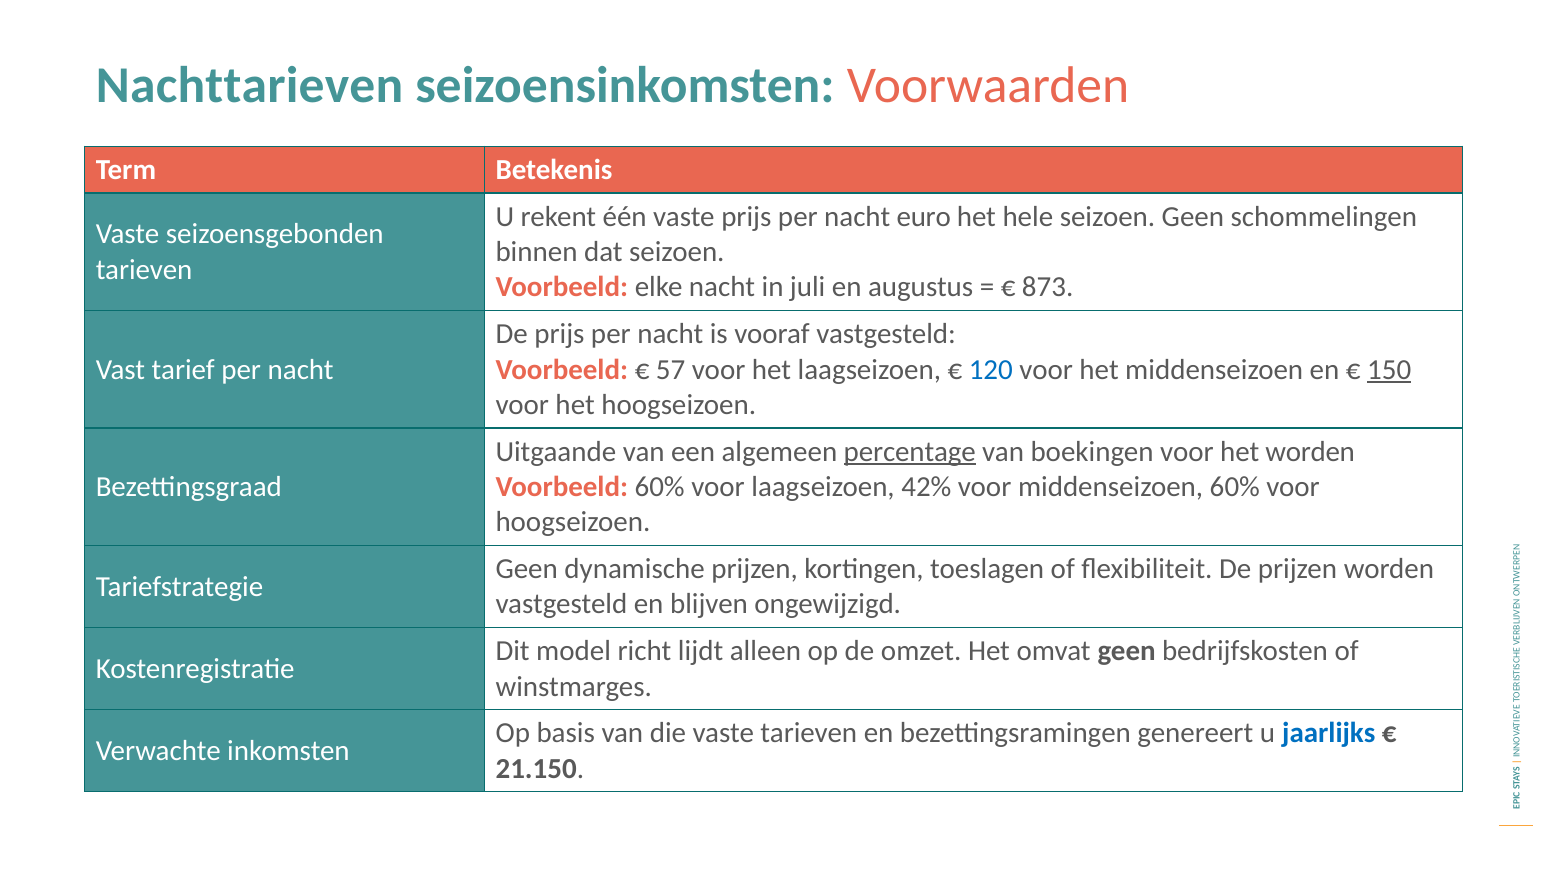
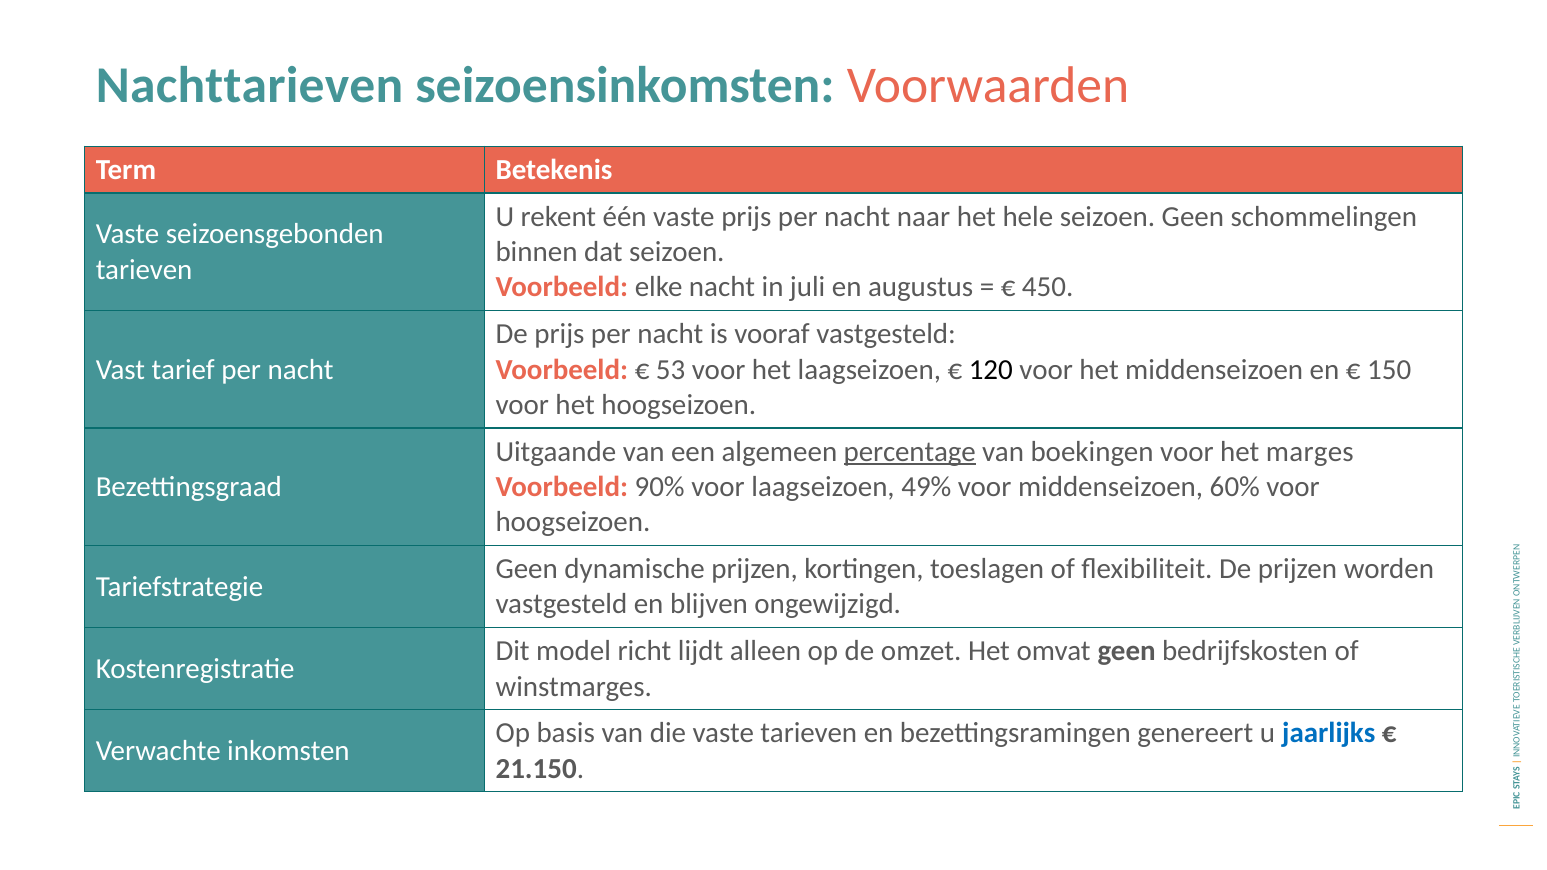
euro: euro -> naar (924, 217)
873: 873 -> 450 (1048, 287)
57: 57 -> 53 (671, 370)
120 colour: blue -> black (991, 370)
150 underline: present -> none (1389, 370)
het worden: worden -> marges (1310, 452)
Voorbeeld 60%: 60% -> 90% (660, 487)
42%: 42% -> 49% (926, 487)
